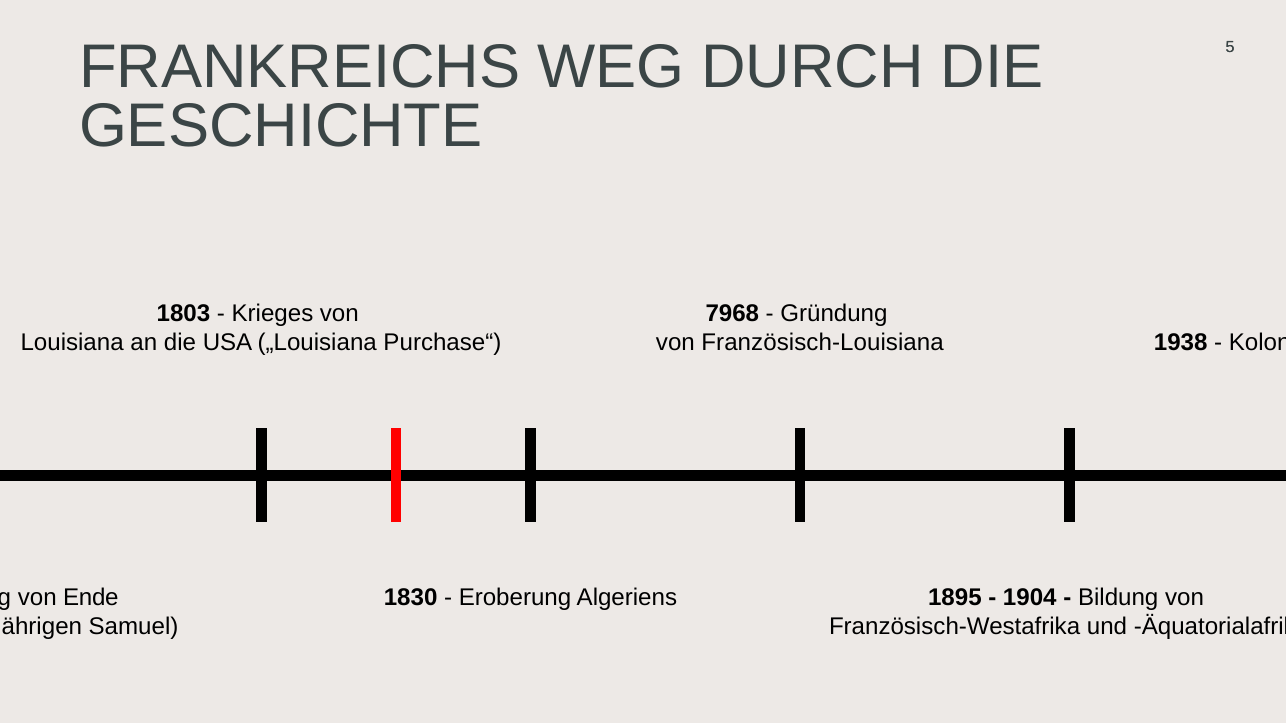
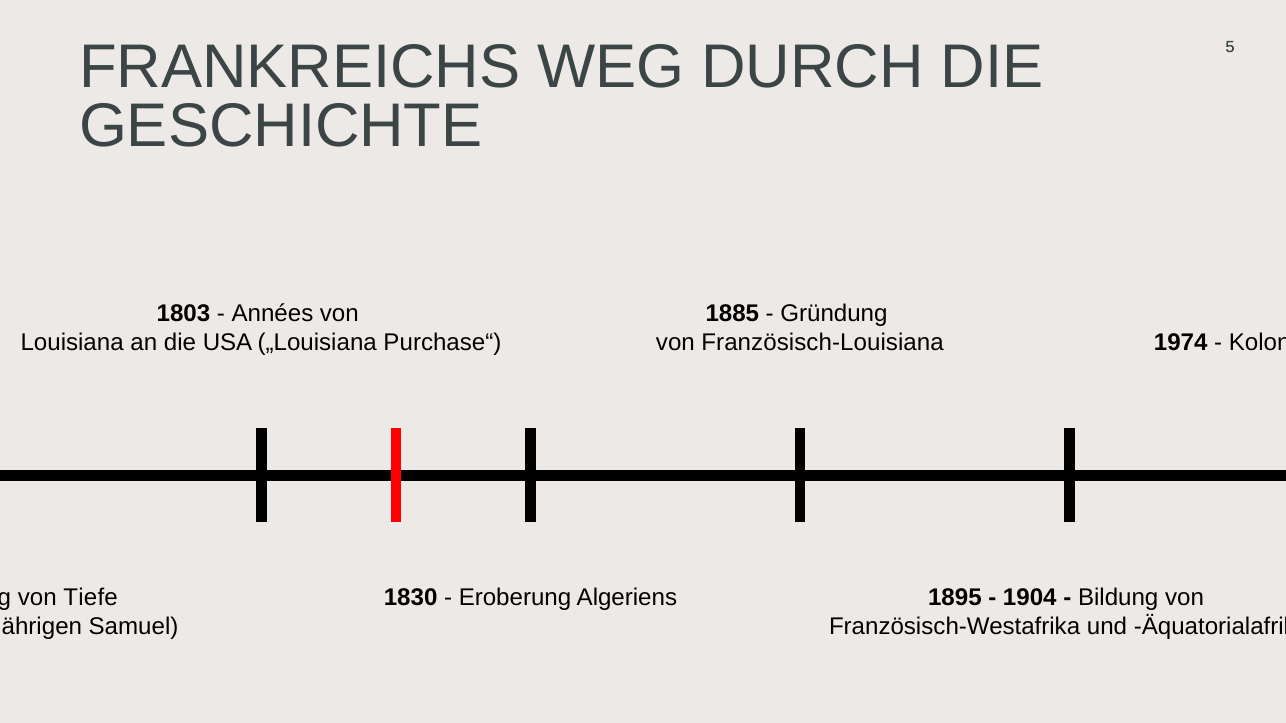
Krieges: Krieges -> Années (272, 314)
7968: 7968 -> 1885 (732, 314)
1938: 1938 -> 1974 (1181, 343)
von Ende: Ende -> Tiefe (91, 598)
